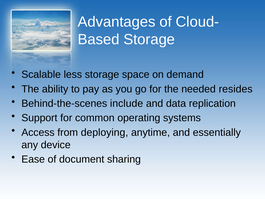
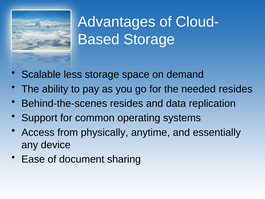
Behind-the-scenes include: include -> resides (127, 103)
deploying: deploying -> physically (105, 132)
